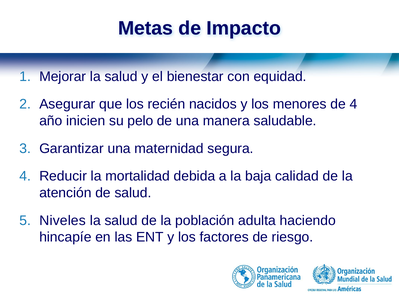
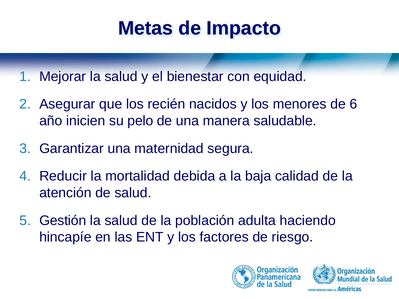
de 4: 4 -> 6 (353, 104)
Niveles: Niveles -> Gestión (63, 221)
